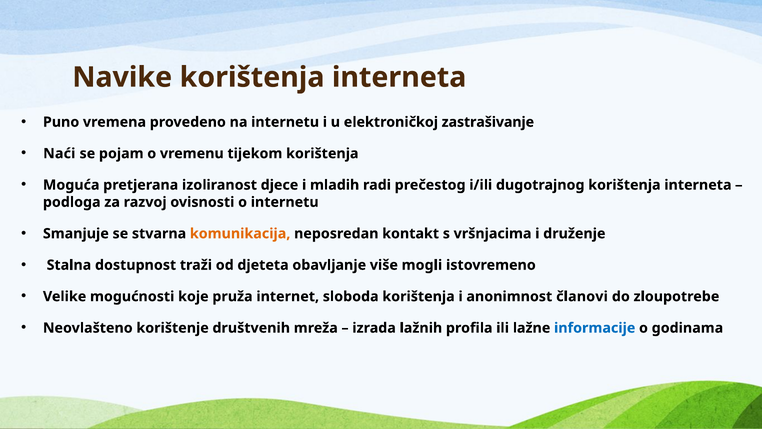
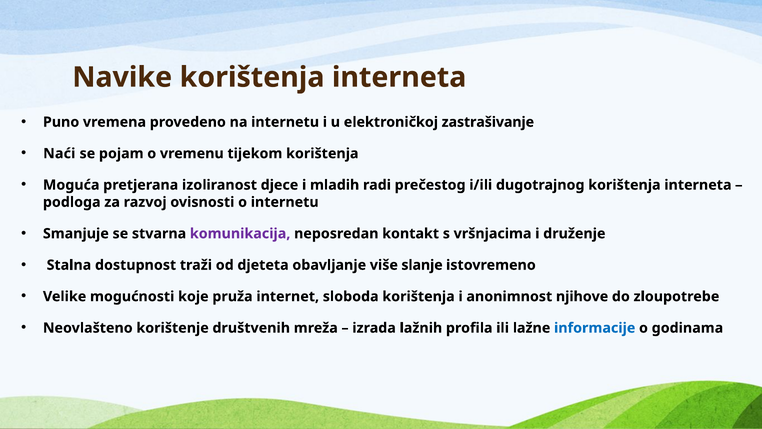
komunikacija colour: orange -> purple (240, 233)
mogli: mogli -> slanje (422, 265)
članovi: članovi -> njihove (582, 296)
